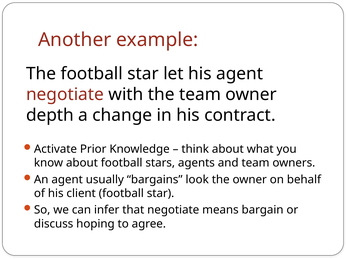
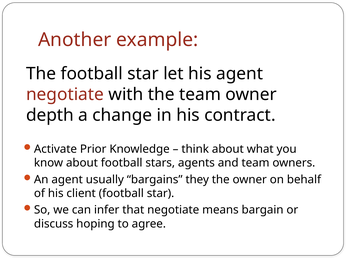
look: look -> they (197, 180)
